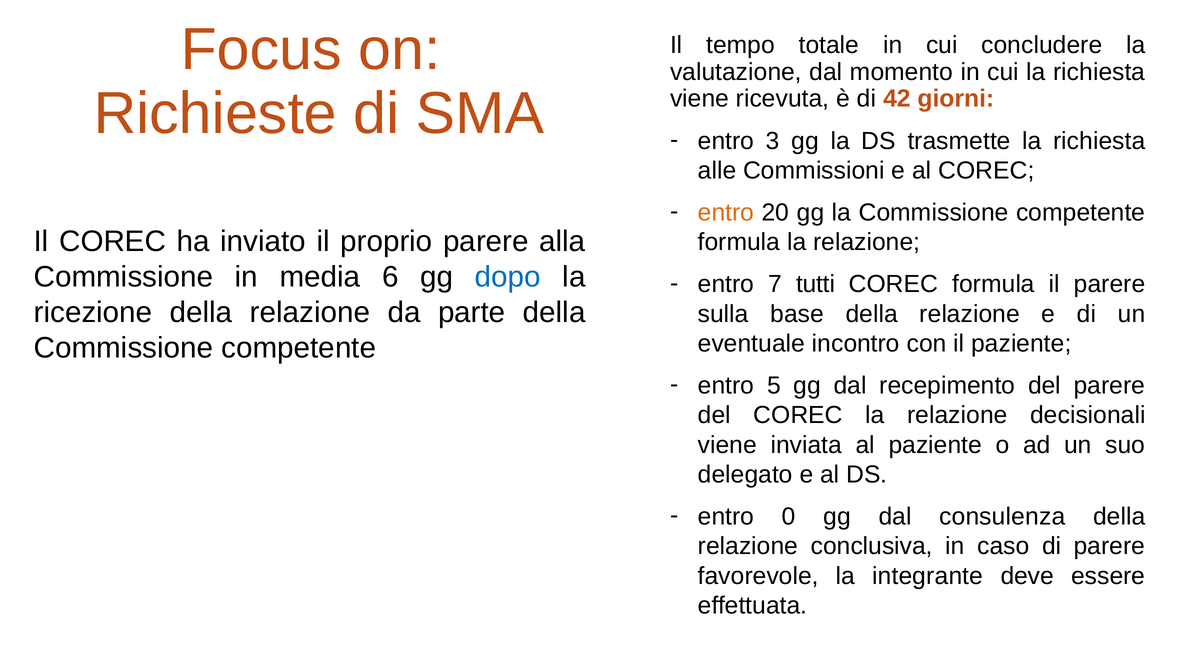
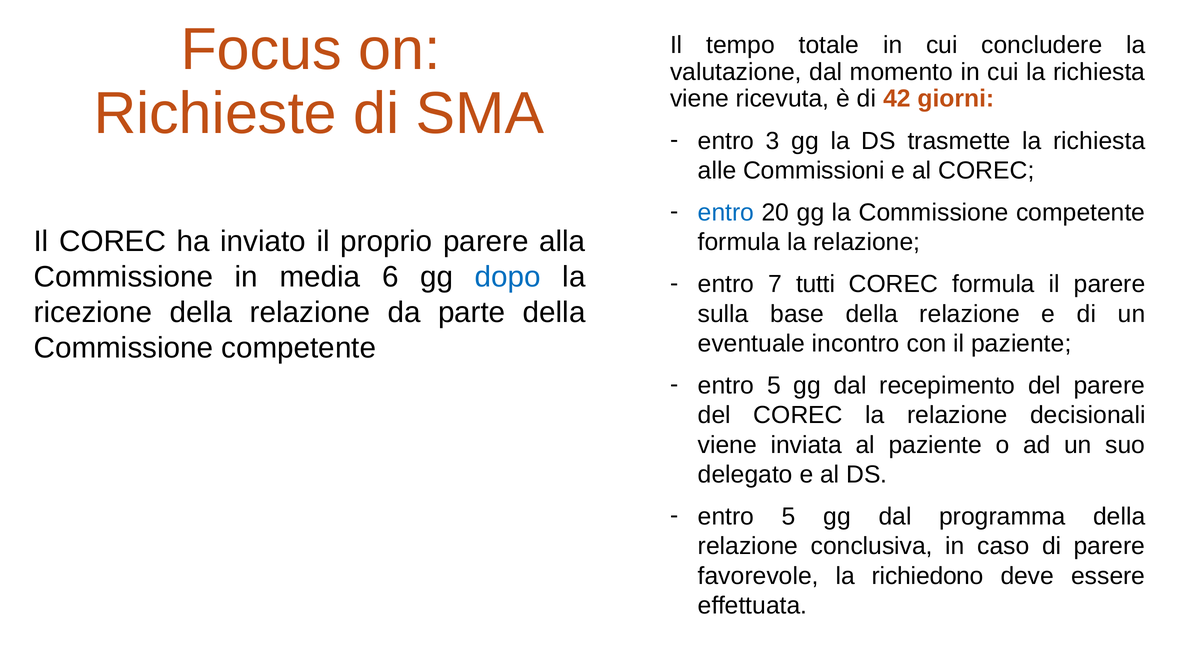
entro colour: orange -> blue (726, 213)
0: 0 -> 5 (789, 516)
consulenza: consulenza -> programma (1002, 516)
integrante: integrante -> richiedono (928, 576)
